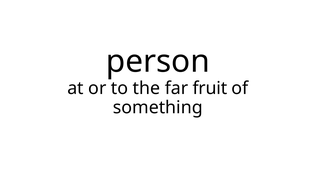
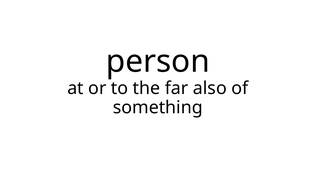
fruit: fruit -> also (210, 88)
